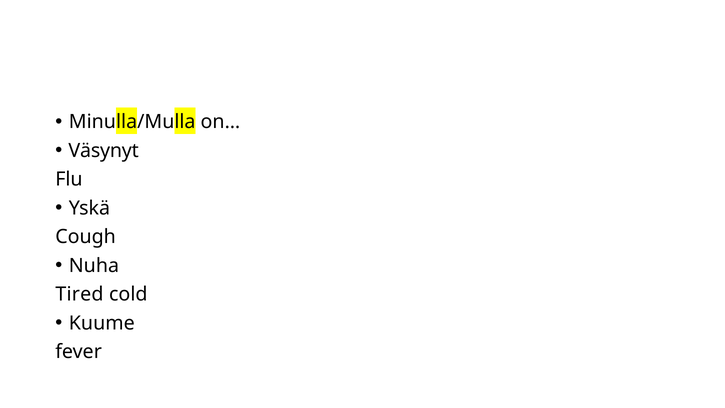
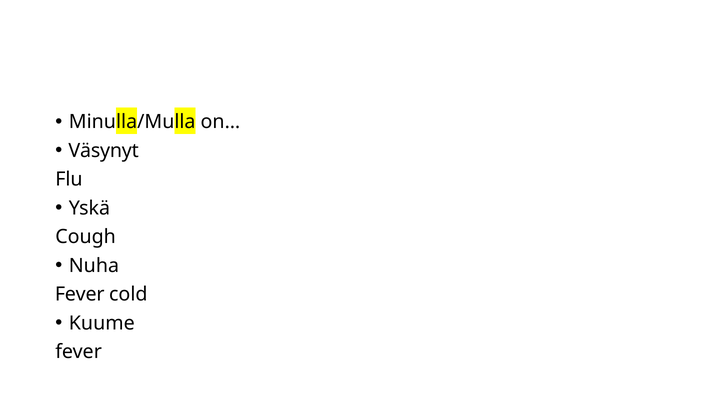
Tired: Tired -> Fever (80, 294)
